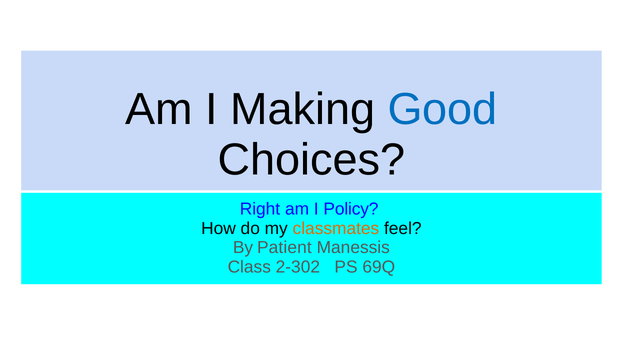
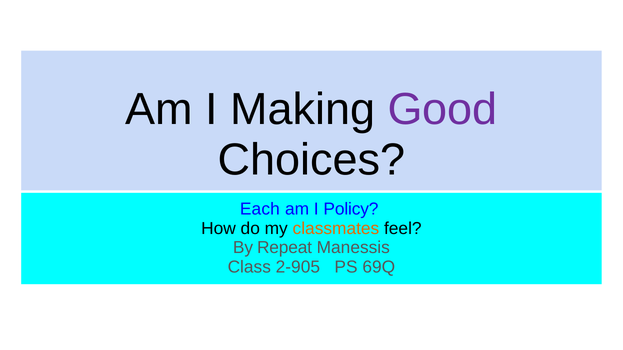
Good colour: blue -> purple (442, 110)
Right: Right -> Each (260, 209)
Patient: Patient -> Repeat (285, 248)
2-302: 2-302 -> 2-905 (298, 267)
